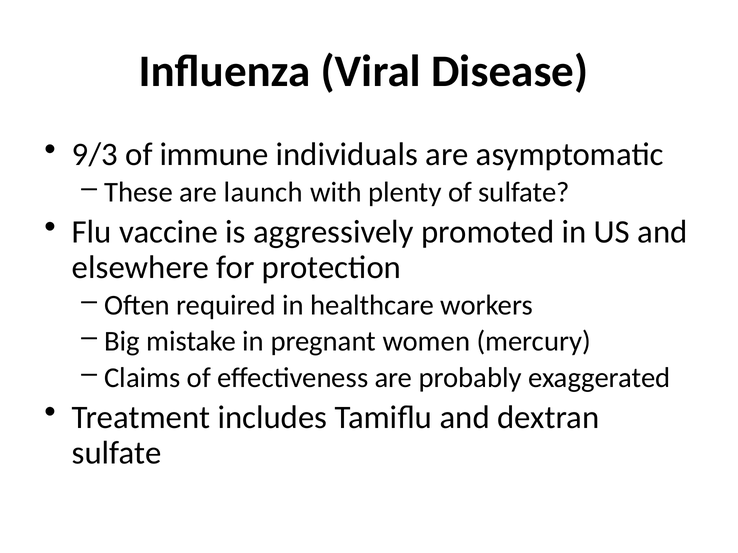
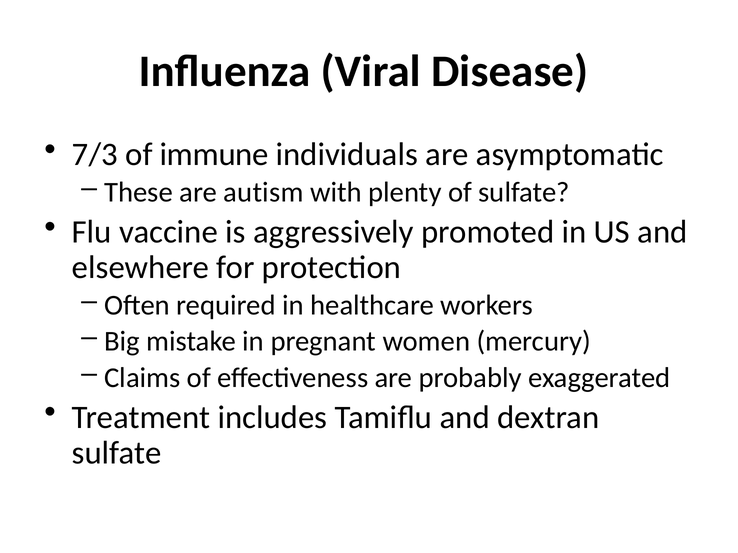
9/3: 9/3 -> 7/3 (95, 155)
launch: launch -> autism (263, 193)
